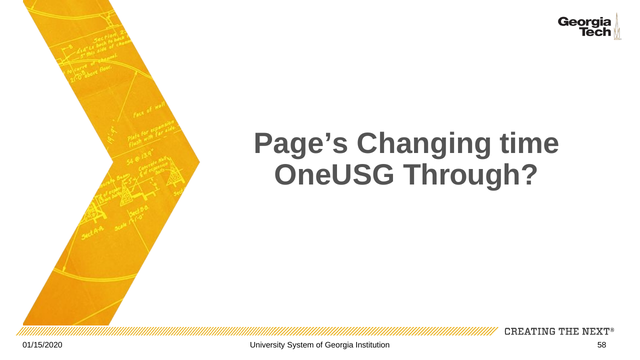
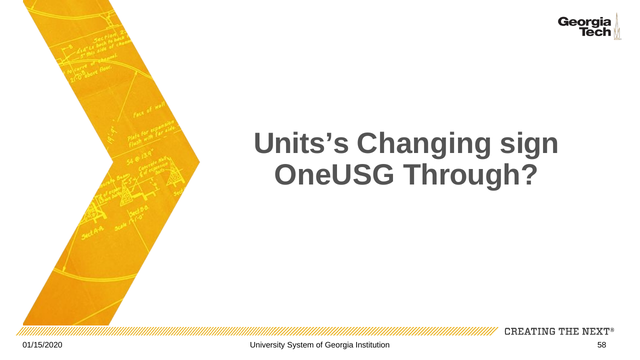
Page’s: Page’s -> Units’s (301, 144)
time: time -> sign (530, 144)
